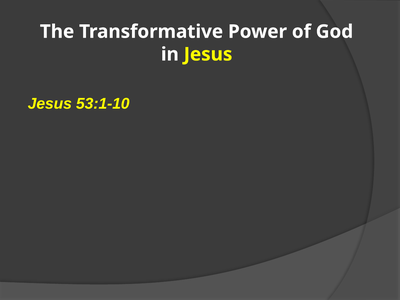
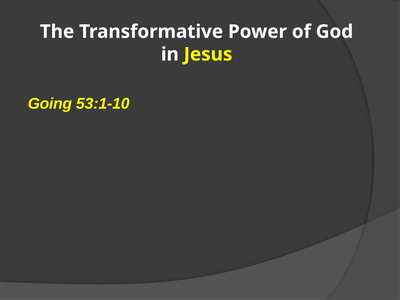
Jesus: Jesus -> Going (50, 104)
